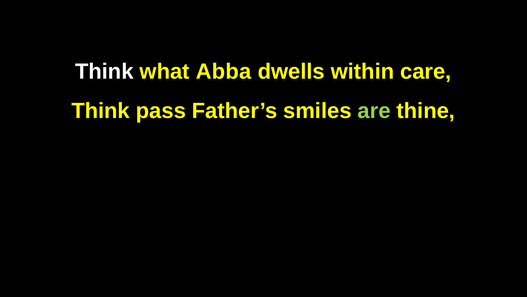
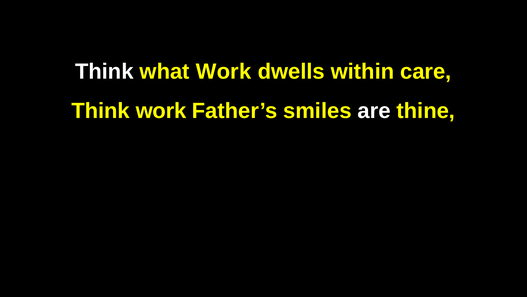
what Abba: Abba -> Work (224, 71)
Think pass: pass -> work (161, 111)
are colour: light green -> white (374, 111)
